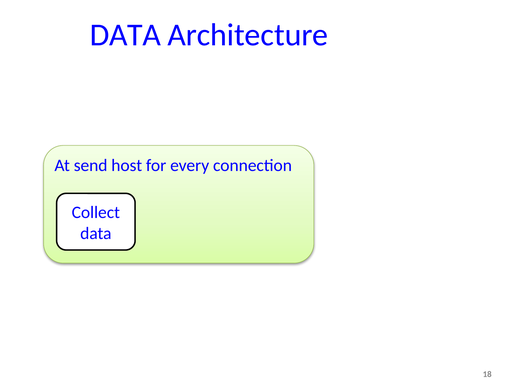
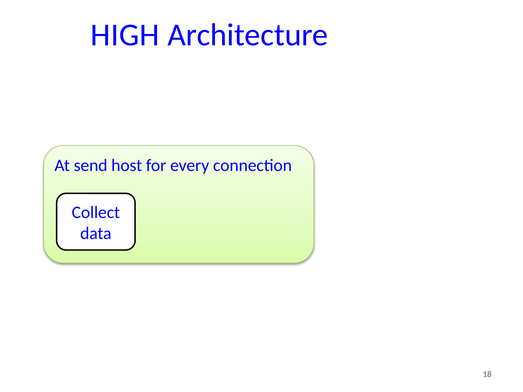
DATA: DATA -> HIGH (125, 35)
